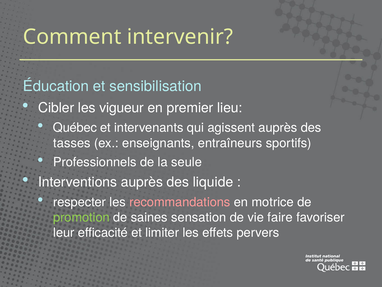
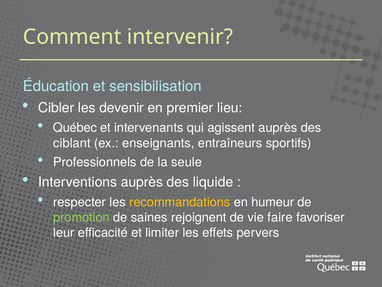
vigueur: vigueur -> devenir (122, 108)
tasses: tasses -> ciblant (72, 143)
recommandations colour: pink -> yellow (180, 202)
motrice: motrice -> humeur (273, 202)
sensation: sensation -> rejoignent (199, 217)
